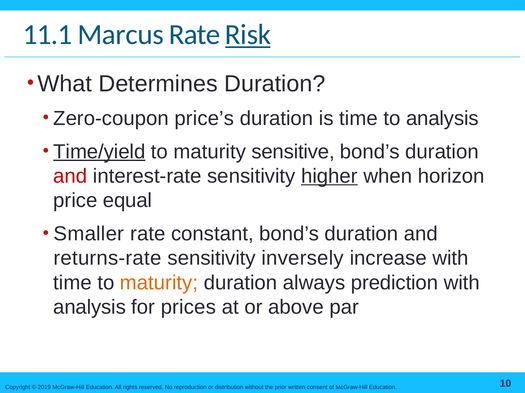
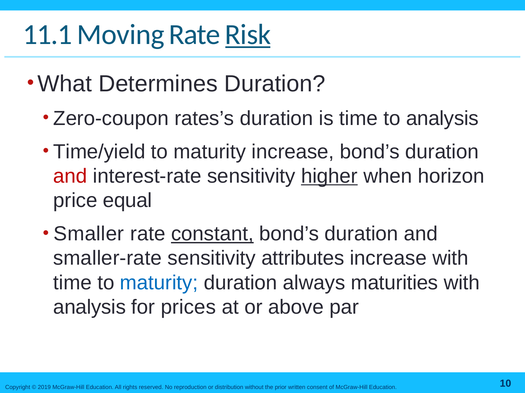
Marcus: Marcus -> Moving (121, 35)
price’s: price’s -> rates’s (204, 119)
Time/yield underline: present -> none (99, 152)
maturity sensitive: sensitive -> increase (293, 152)
constant underline: none -> present (212, 234)
returns-rate: returns-rate -> smaller-rate (108, 259)
inversely: inversely -> attributes (303, 259)
maturity colour: orange -> blue (159, 283)
prediction: prediction -> maturities (395, 283)
